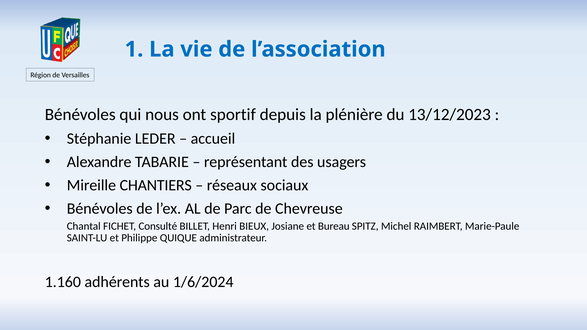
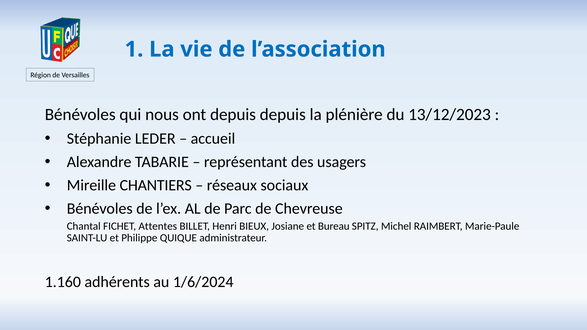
ont sportif: sportif -> depuis (233, 115)
Consulté: Consulté -> Attentes (158, 226)
